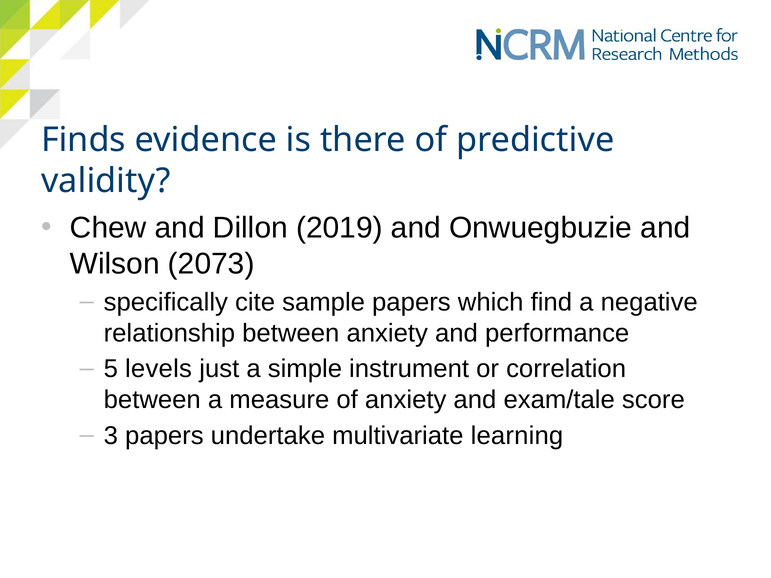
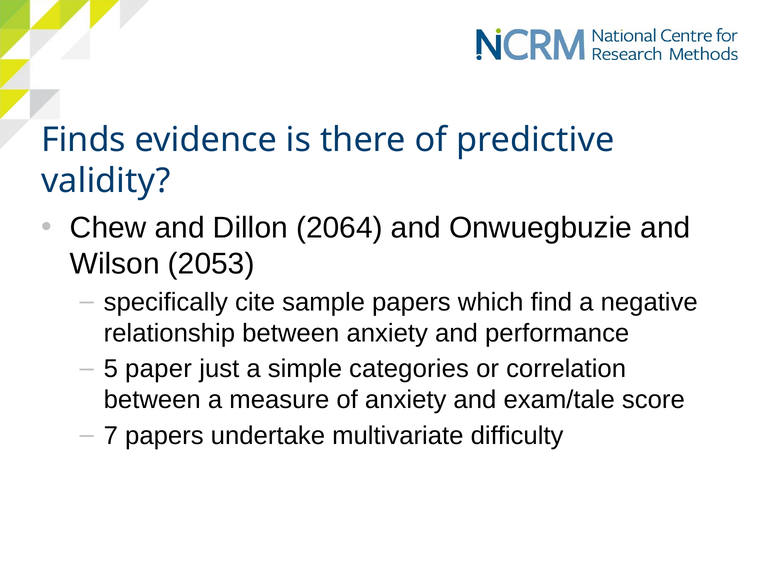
2019: 2019 -> 2064 (339, 228)
2073: 2073 -> 2053 (211, 264)
levels: levels -> paper (158, 369)
instrument: instrument -> categories (409, 369)
3: 3 -> 7 (111, 436)
learning: learning -> difficulty (517, 436)
